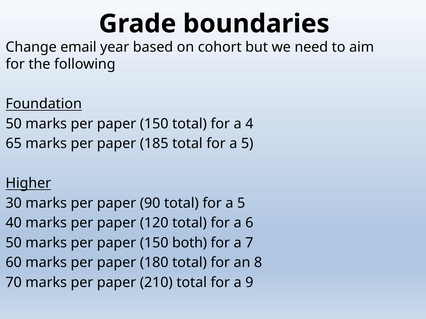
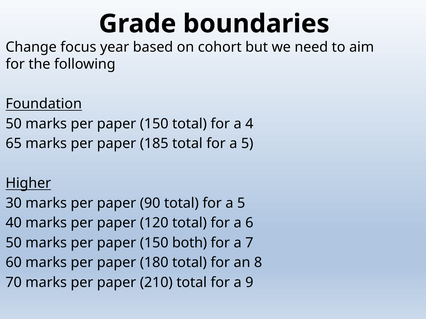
email: email -> focus (78, 47)
